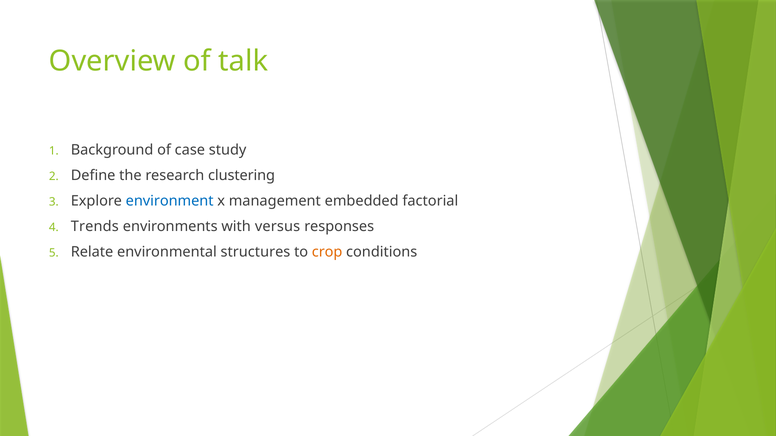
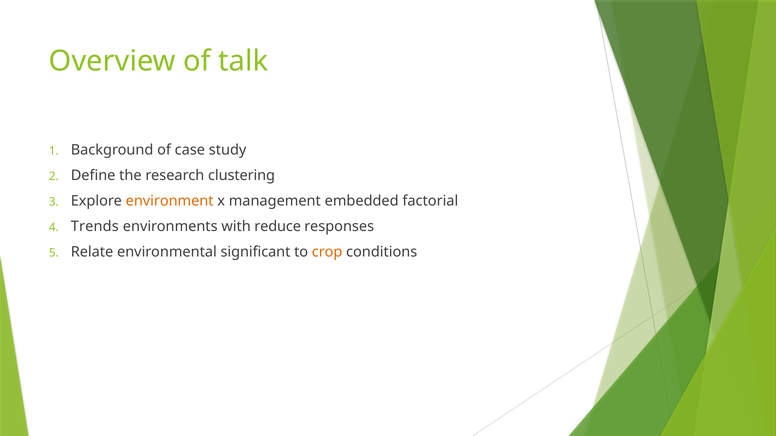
environment colour: blue -> orange (170, 201)
versus: versus -> reduce (278, 227)
structures: structures -> significant (256, 252)
